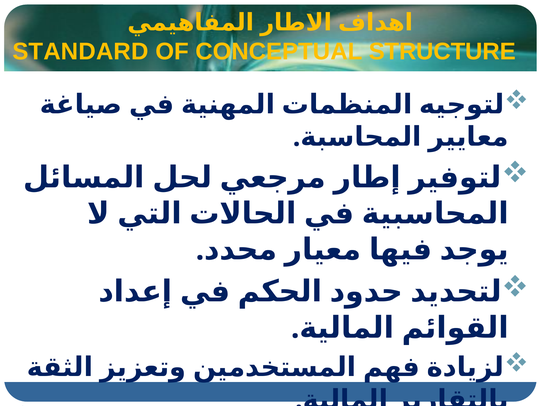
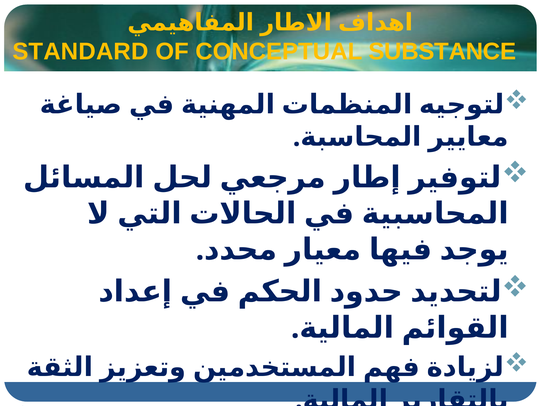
STRUCTURE: STRUCTURE -> SUBSTANCE (442, 51)
